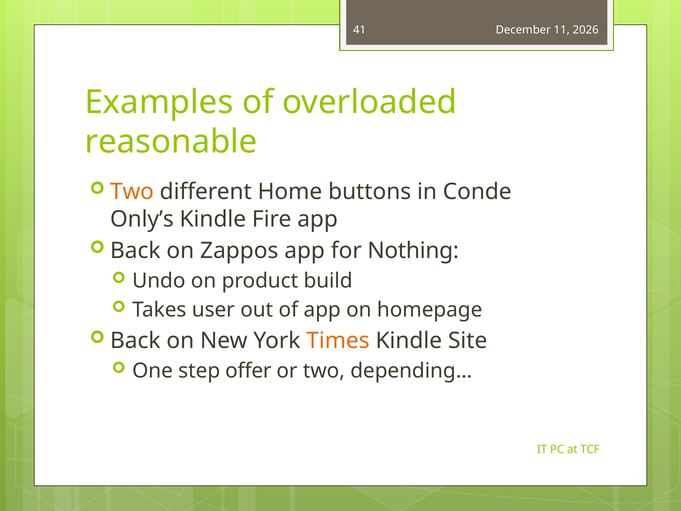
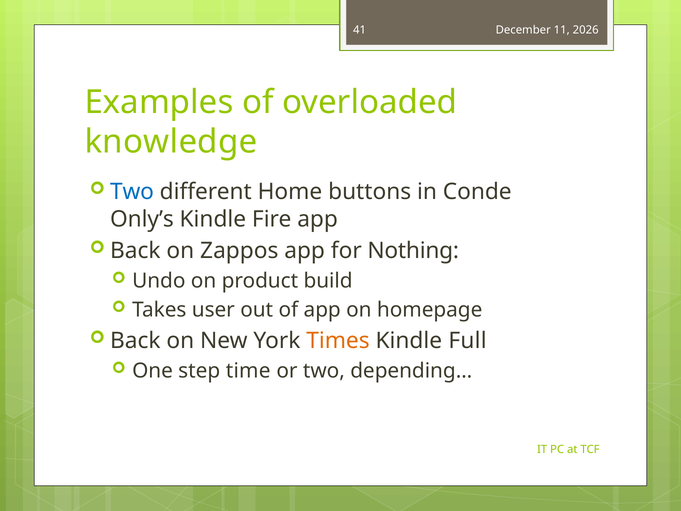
reasonable: reasonable -> knowledge (171, 142)
Two colour: orange -> blue (132, 192)
Site: Site -> Full (468, 341)
offer: offer -> time (248, 371)
